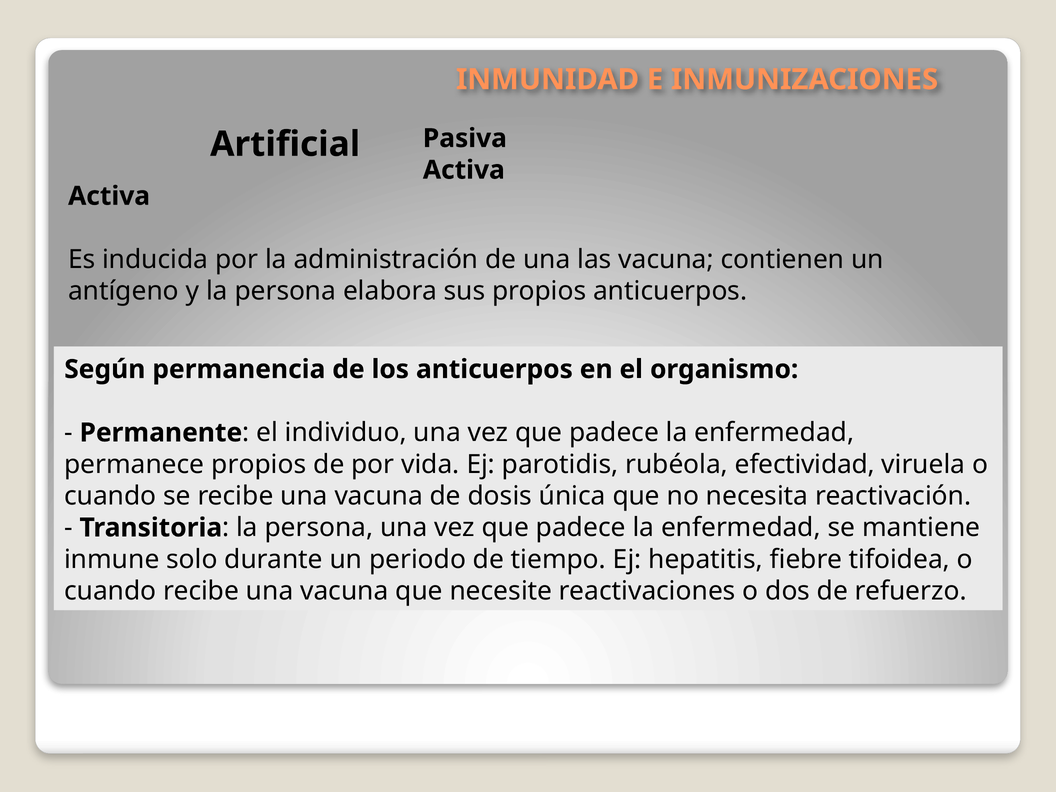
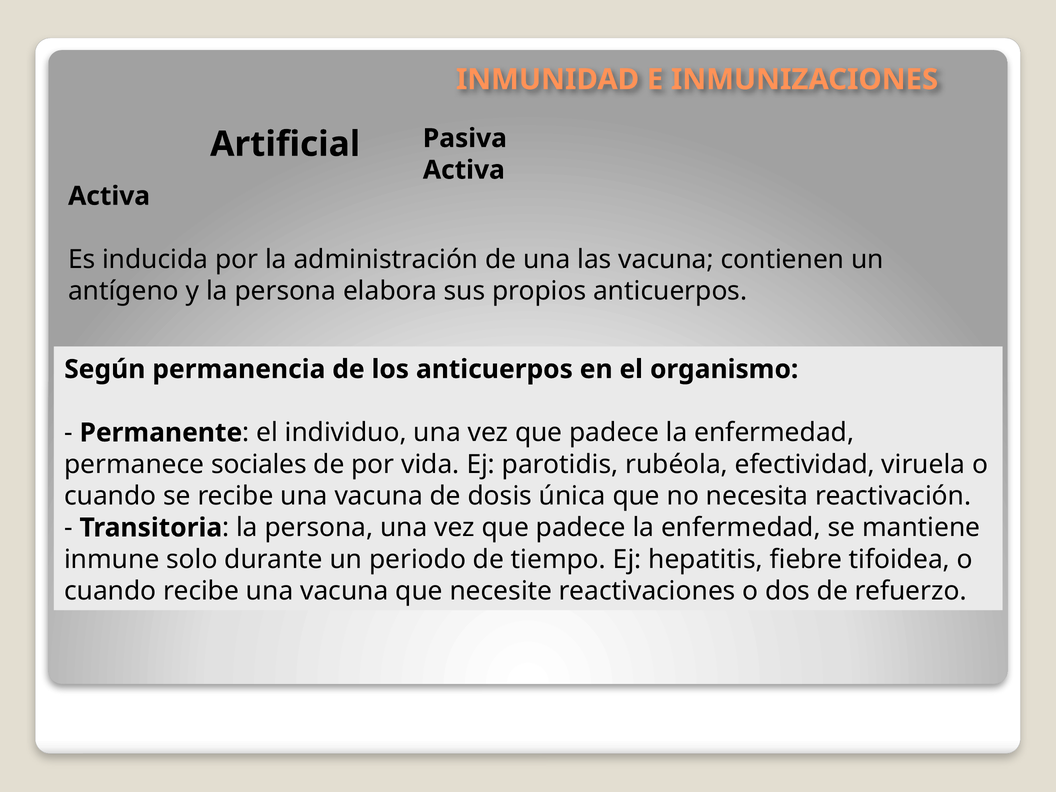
permanece propios: propios -> sociales (259, 464)
